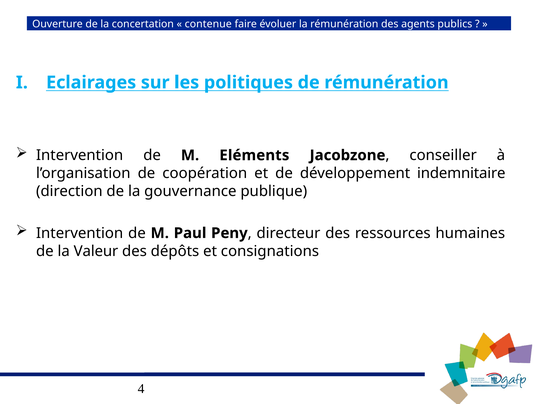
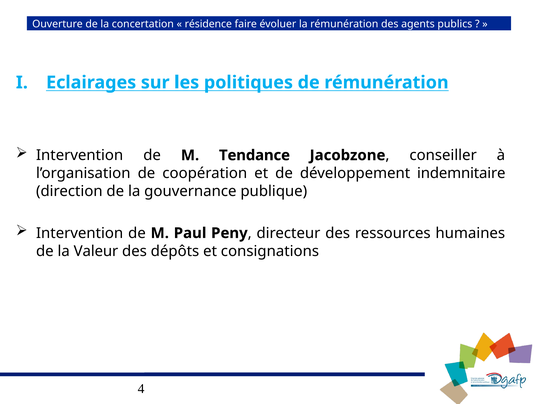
contenue: contenue -> résidence (208, 24)
Eléments: Eléments -> Tendance (254, 155)
